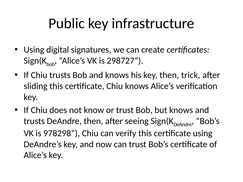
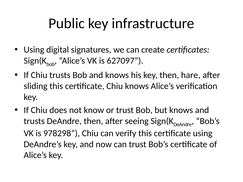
298727: 298727 -> 627097 (125, 61)
trick: trick -> hare (191, 75)
